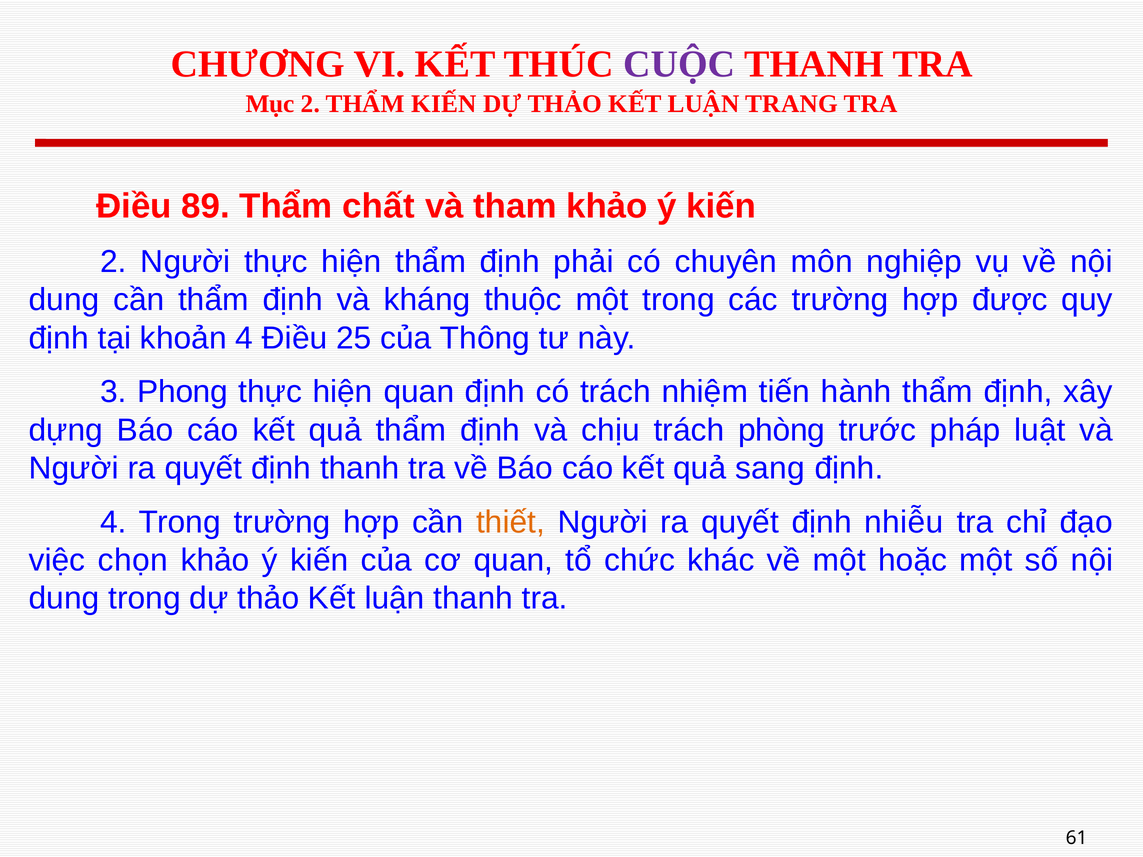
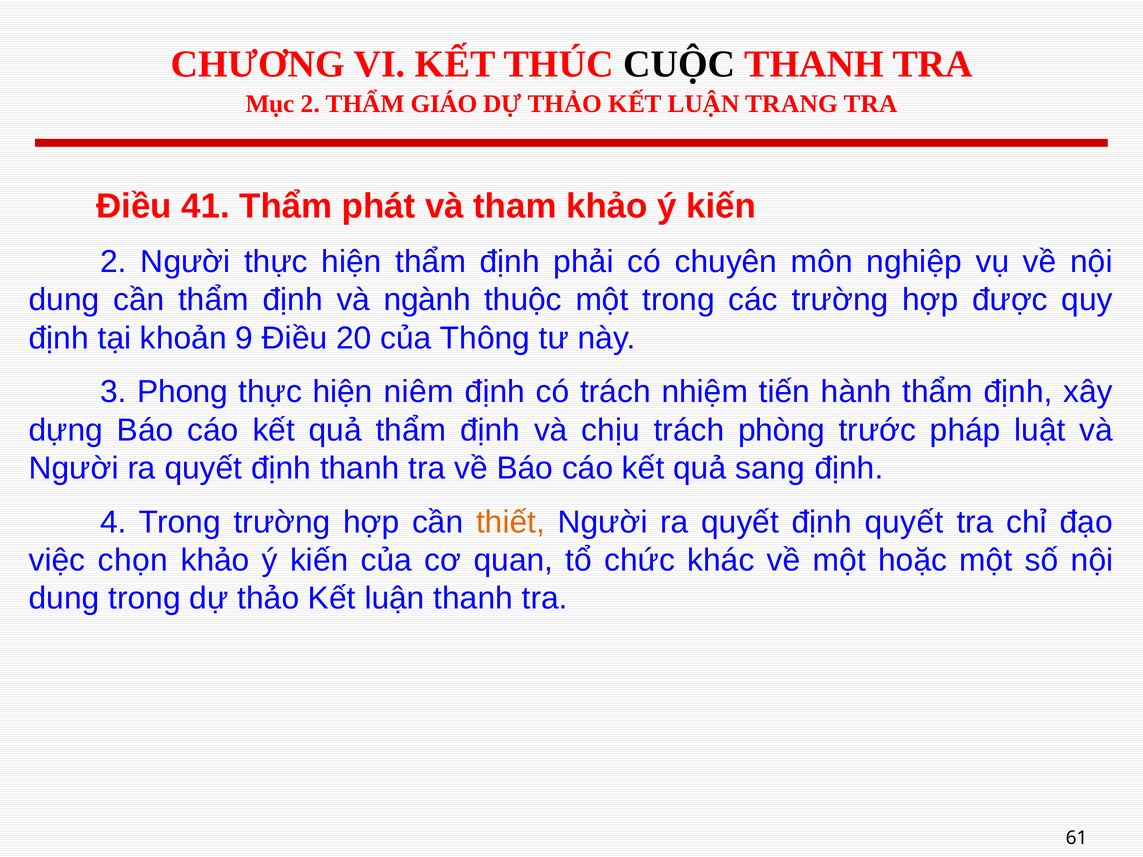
CUỘC colour: purple -> black (679, 64)
THẨM KIẾN: KIẾN -> GIÁO (444, 104)
89: 89 -> 41 (206, 206)
chất: chất -> phát (379, 206)
kháng: kháng -> ngành (427, 300)
khoản 4: 4 -> 9 (244, 338)
25: 25 -> 20 (354, 338)
hiện quan: quan -> niêm (419, 392)
định nhiễu: nhiễu -> quyết (904, 522)
